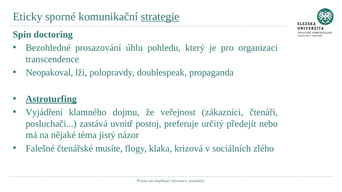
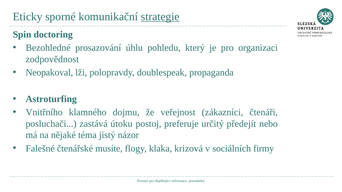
transcendence: transcendence -> zodpovědnost (52, 59)
Astroturfing underline: present -> none (51, 99)
Vyjádření: Vyjádření -> Vnitřního (44, 113)
uvnitř: uvnitř -> útoku (122, 124)
zlého: zlého -> firmy (264, 149)
